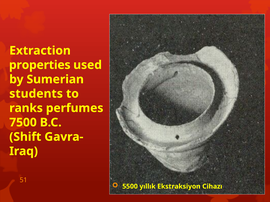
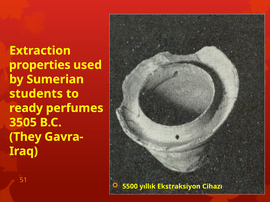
ranks: ranks -> ready (26, 108)
7500: 7500 -> 3505 (23, 123)
Shift: Shift -> They (25, 137)
